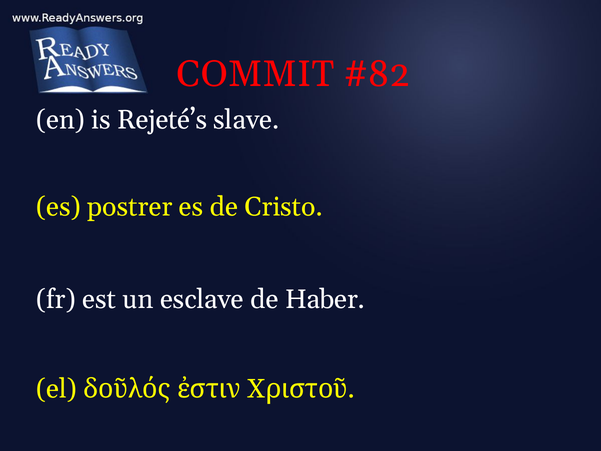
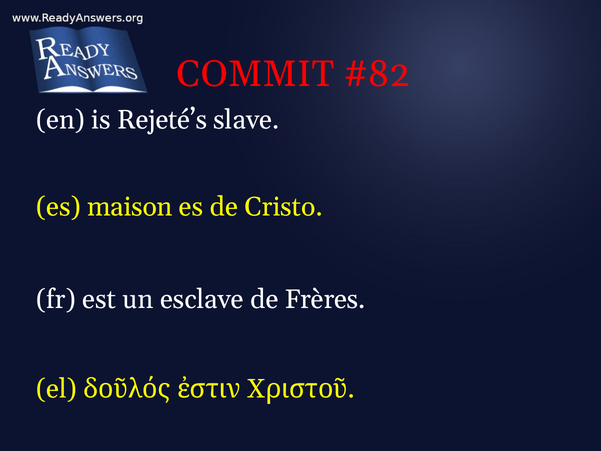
postrer: postrer -> maison (130, 207)
Haber: Haber -> Frères (325, 299)
